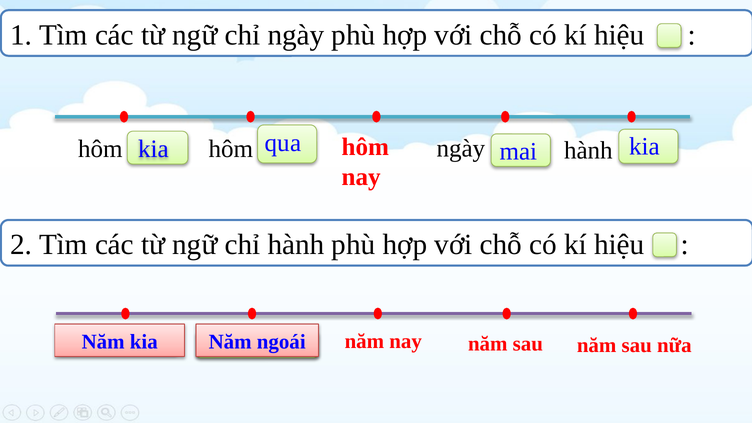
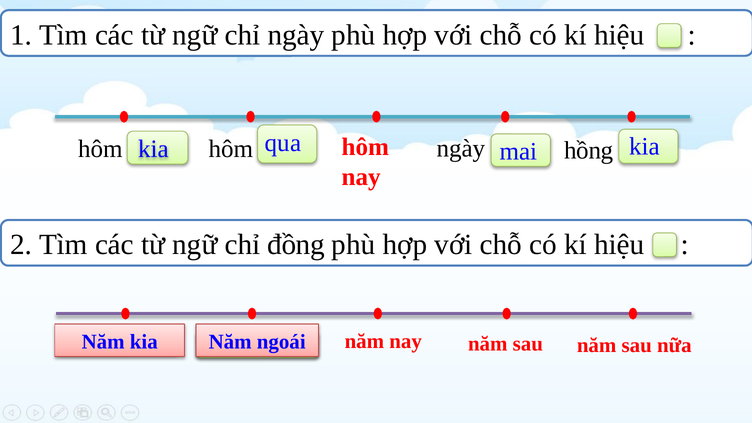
mai hành: hành -> hồng (589, 150)
chỉ hành: hành -> đồng (296, 245)
